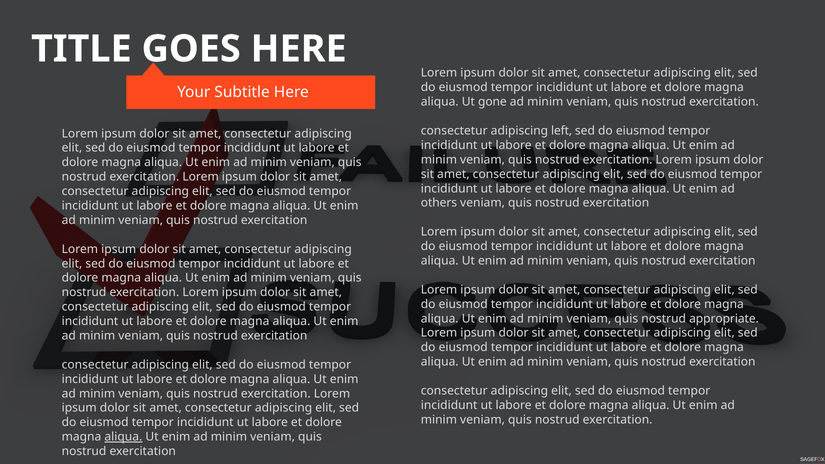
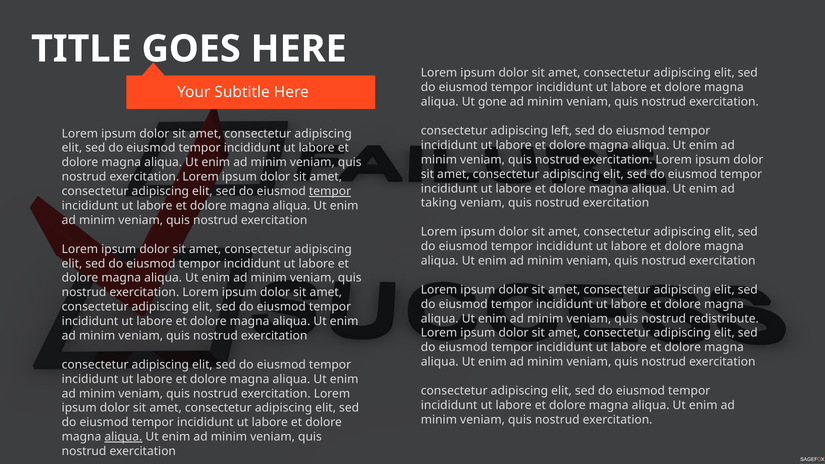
tempor underline: none -> present (330, 191)
others: others -> taking (439, 203)
appropriate: appropriate -> redistribute (724, 319)
